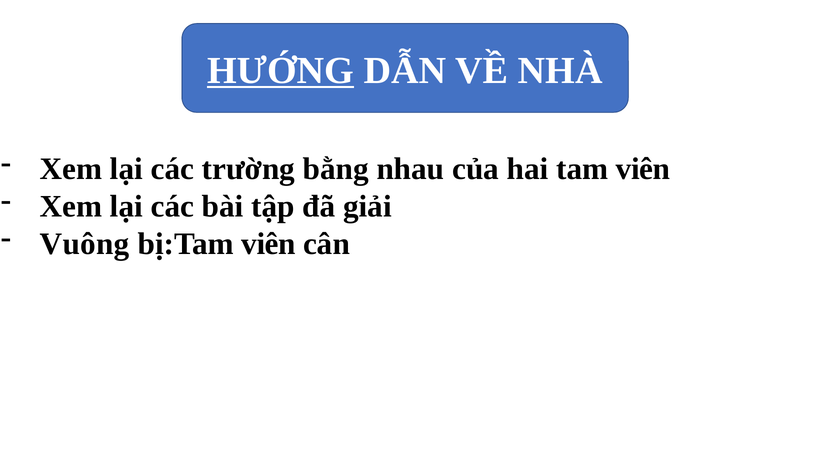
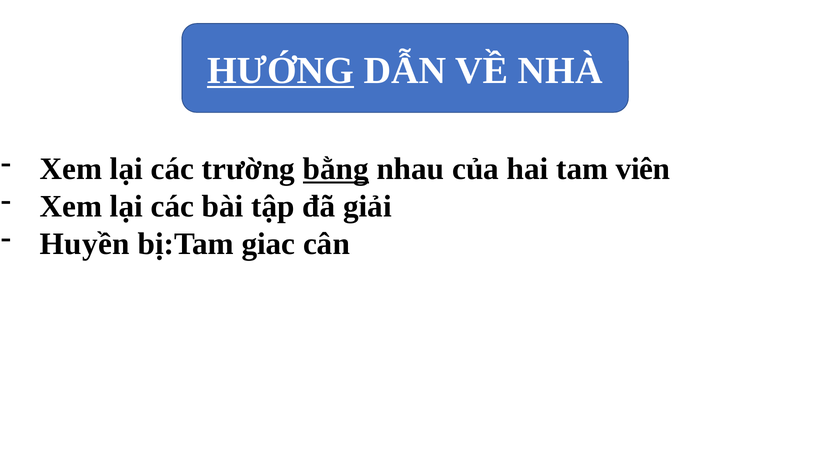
bằng underline: none -> present (336, 169)
Vuông: Vuông -> Huyền (85, 244)
bị:Tam viên: viên -> giac (268, 244)
